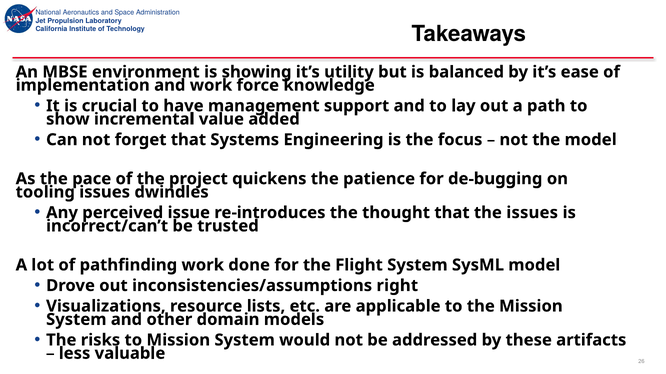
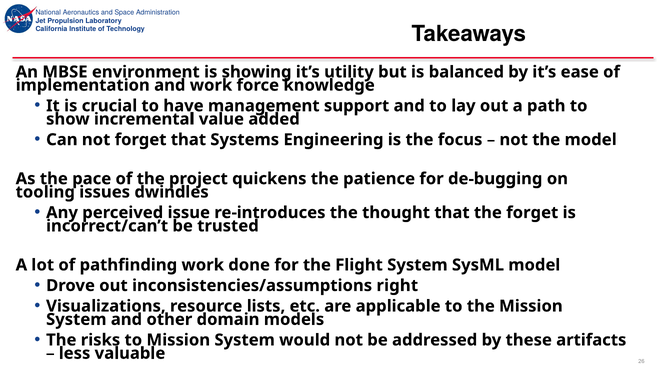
the issues: issues -> forget (532, 213)
